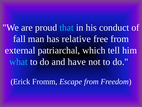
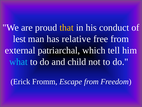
that colour: light blue -> yellow (67, 27)
fall: fall -> lest (19, 39)
have: have -> child (77, 61)
